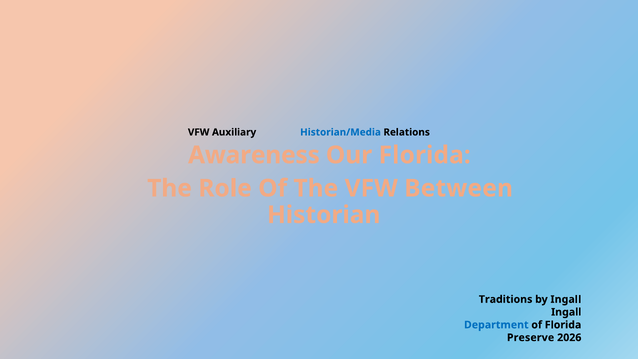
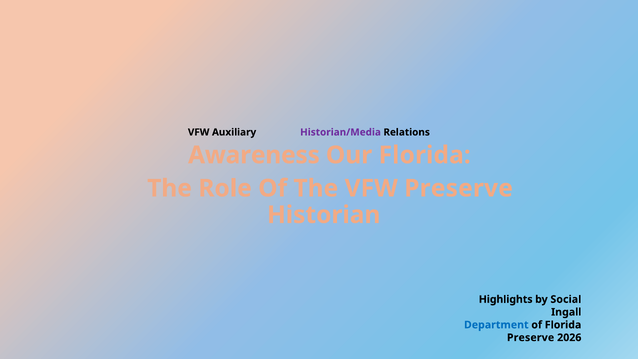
Historian/Media colour: blue -> purple (340, 132)
VFW Between: Between -> Preserve (459, 188)
Traditions: Traditions -> Highlights (506, 299)
by Ingall: Ingall -> Social (566, 299)
